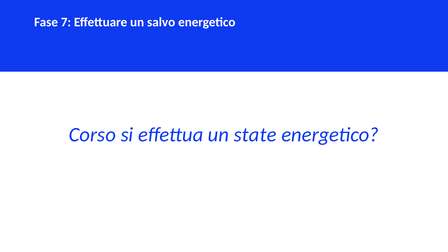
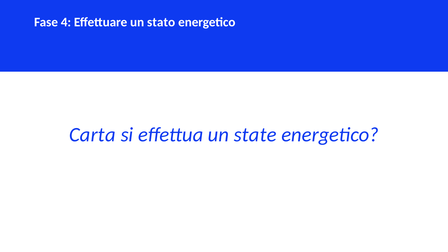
7: 7 -> 4 (66, 22)
salvo: salvo -> stato (161, 22)
Corso: Corso -> Carta (92, 135)
